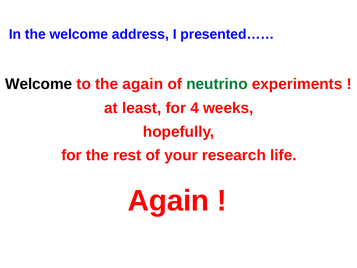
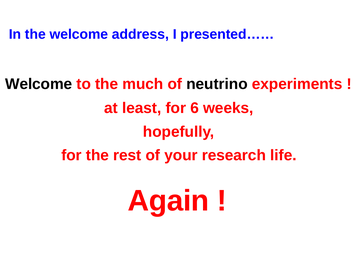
the again: again -> much (143, 84)
neutrino colour: green -> black (217, 84)
4: 4 -> 6 (195, 108)
